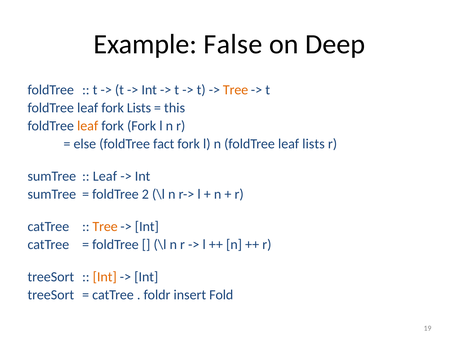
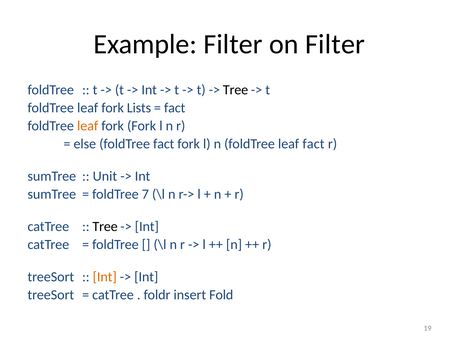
Example False: False -> Filter (233, 44)
on Deep: Deep -> Filter (335, 44)
Tree colour: orange -> black (236, 90)
this: this -> fact (175, 108)
leaf lists: lists -> fact (314, 144)
Leaf: Leaf -> Unit (105, 176)
2: 2 -> 7 (145, 194)
Tree colour: orange -> black (105, 227)
